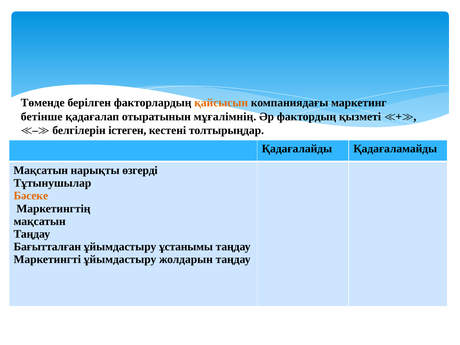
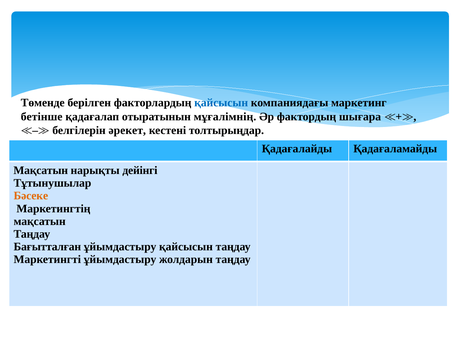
қайсысын colour: orange -> blue (221, 103)
қызметі: қызметі -> шығара (360, 117)
істеген: істеген -> әрекет (127, 130)
өзгерді: өзгерді -> дейінгі (140, 170)
ұйымдастыру ұстанымы: ұстанымы -> қайсысын (186, 247)
